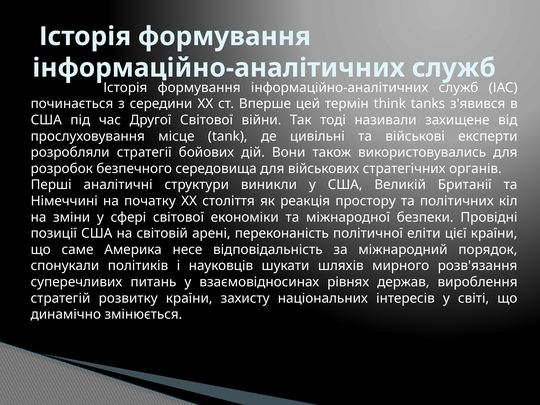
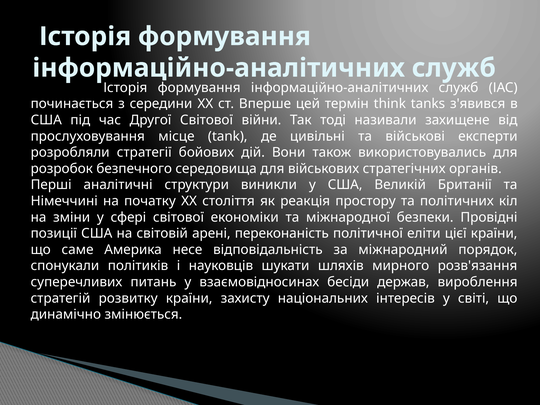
рівнях: рівнях -> бесіди (348, 282)
